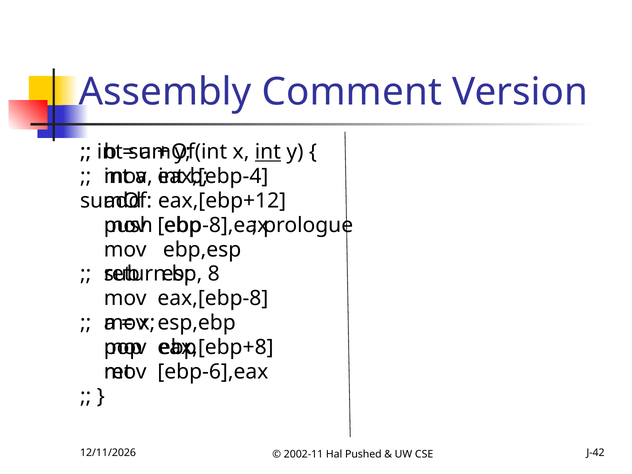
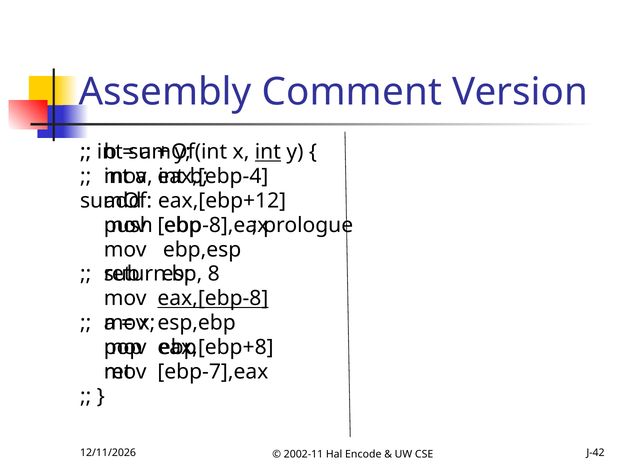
eax,[ebp-8 underline: none -> present (213, 298)
ebp-6],eax: ebp-6],eax -> ebp-7],eax (213, 372)
Pushed: Pushed -> Encode (363, 454)
